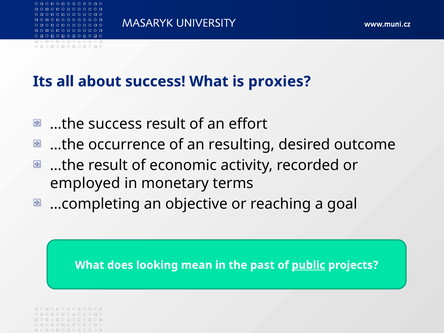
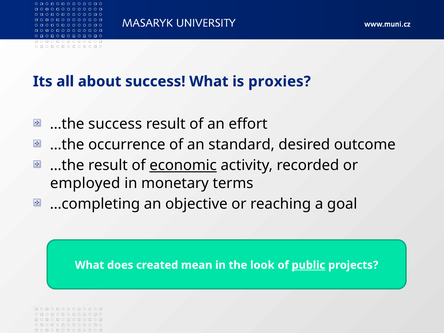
resulting: resulting -> standard (242, 145)
economic underline: none -> present (183, 165)
looking: looking -> created (157, 265)
past: past -> look (262, 265)
